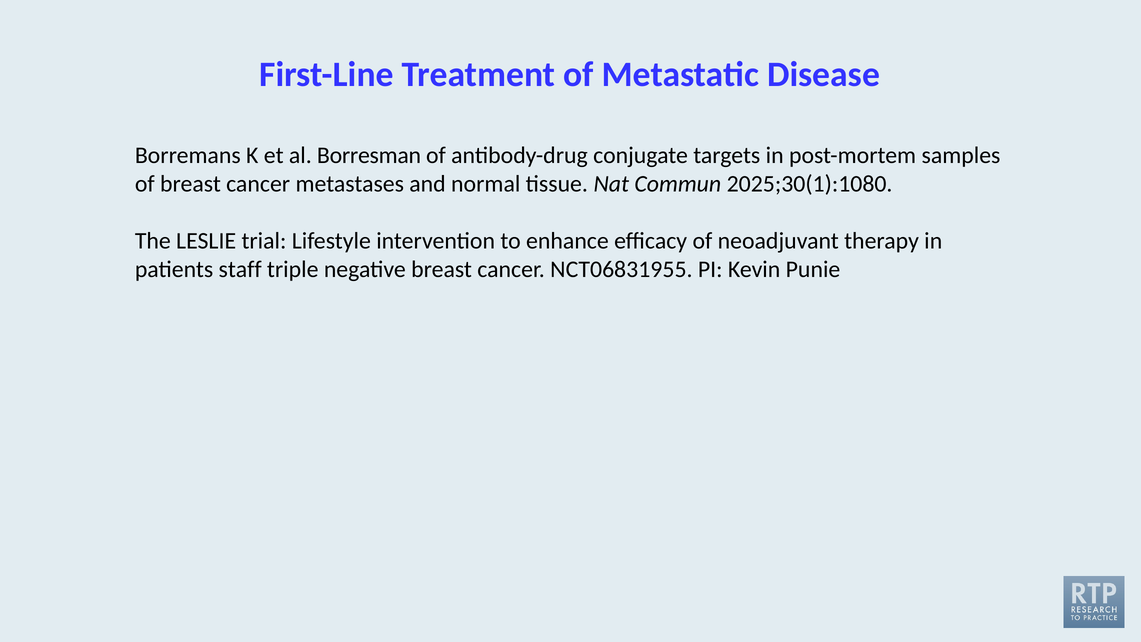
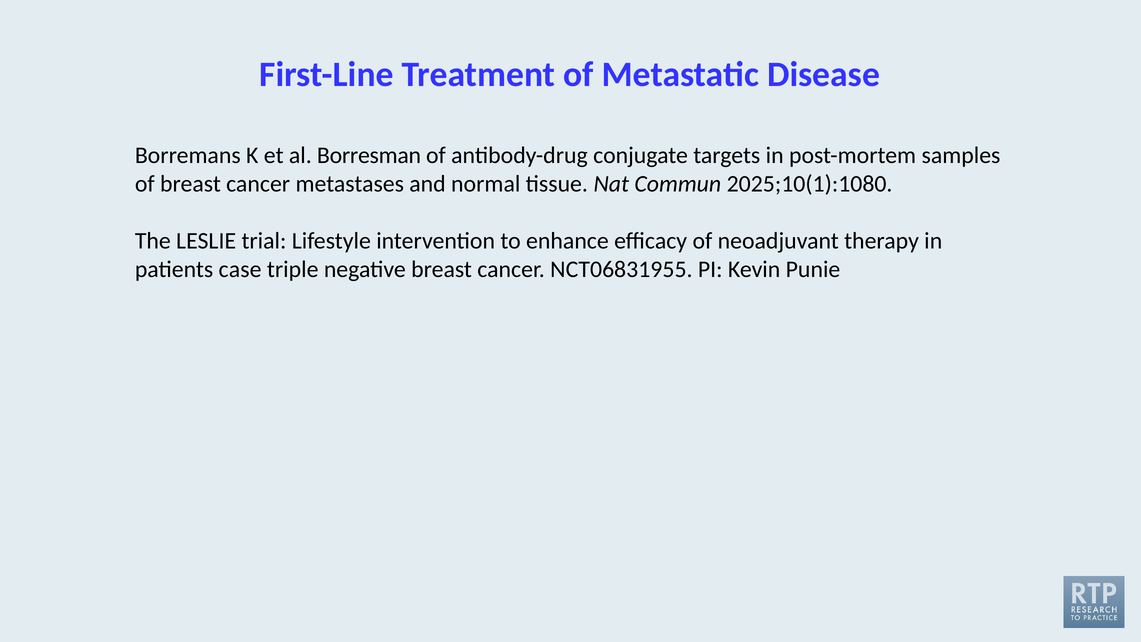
2025;30(1):1080: 2025;30(1):1080 -> 2025;10(1):1080 (810, 184)
staff: staff -> case (240, 269)
